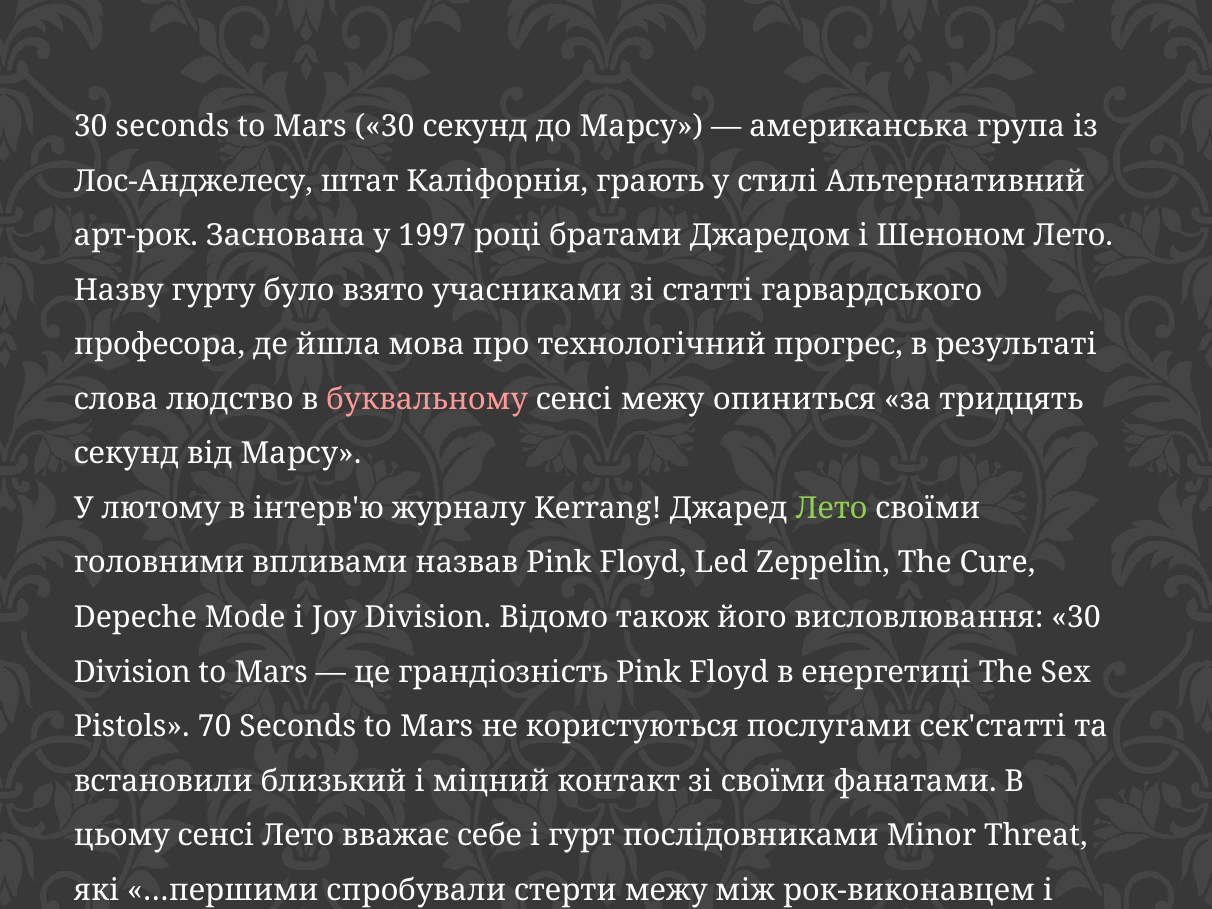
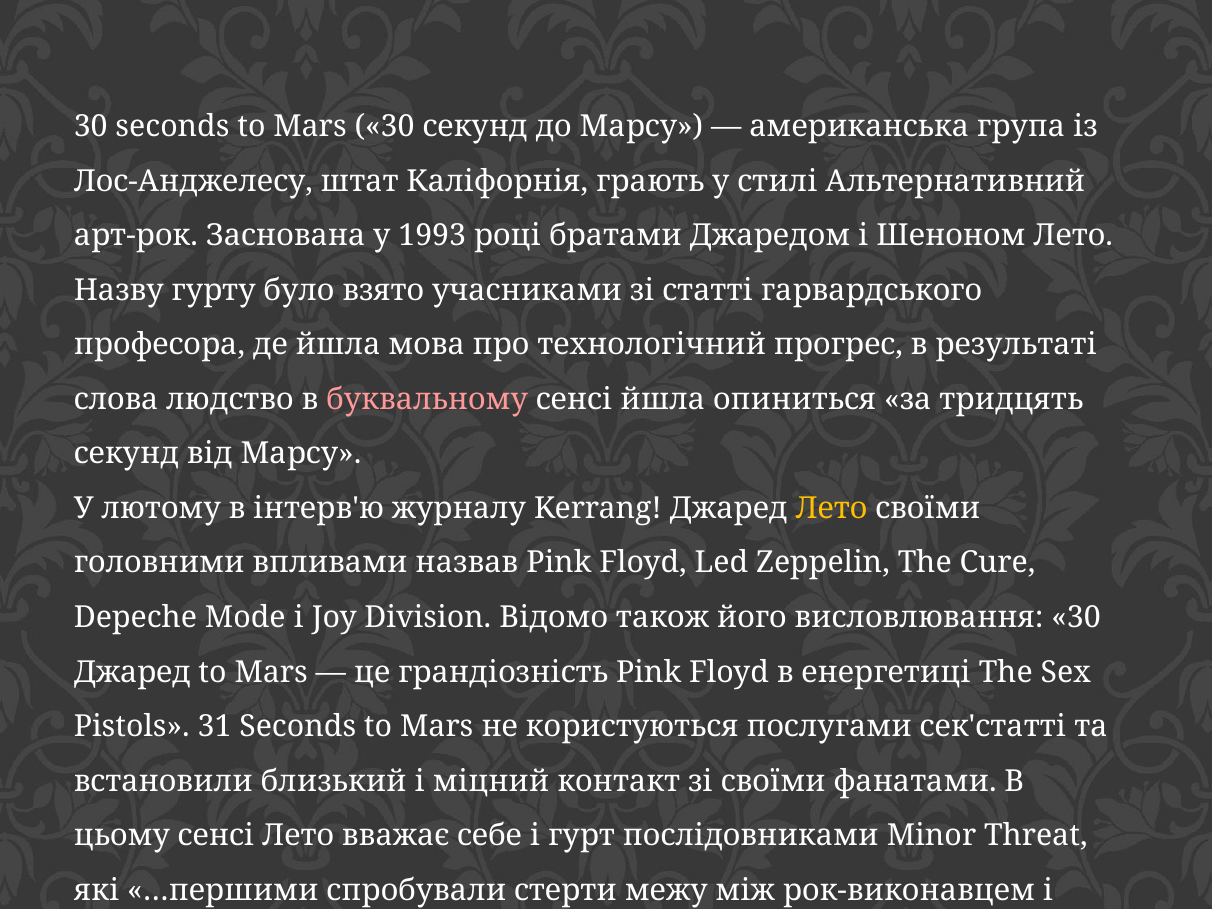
1997: 1997 -> 1993 (432, 236)
сенсі межу: межу -> йшла (663, 399)
Лето colour: light green -> yellow (832, 508)
Division: Division -> Джаред (132, 672)
70: 70 -> 31 (215, 727)
